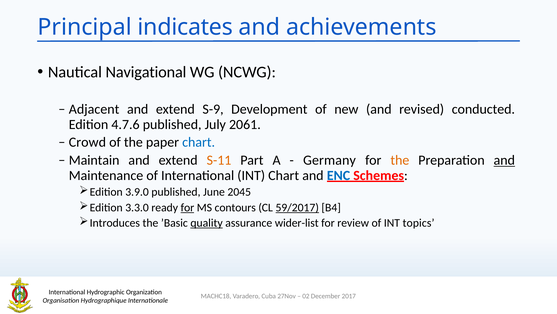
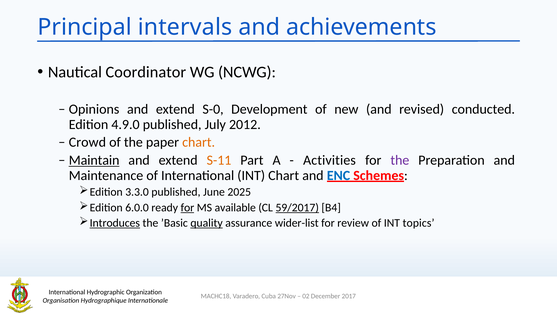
indicates: indicates -> intervals (185, 27)
Navigational: Navigational -> Coordinator (146, 72)
Adjacent: Adjacent -> Opinions (94, 109)
S-9: S-9 -> S-0 (213, 109)
4.7.6: 4.7.6 -> 4.9.0 (126, 124)
2061: 2061 -> 2012 (245, 124)
chart colour: blue -> orange (199, 142)
Maintain underline: none -> present (94, 160)
Germany: Germany -> Activities (329, 160)
the colour: orange -> purple (400, 160)
and underline: present -> none (504, 160)
3.9.0: 3.9.0 -> 3.3.0 (137, 192)
2045: 2045 -> 2025 (239, 192)
3.3.0: 3.3.0 -> 6.0.0 (137, 207)
contours: contours -> available (235, 207)
Introduces underline: none -> present (115, 223)
